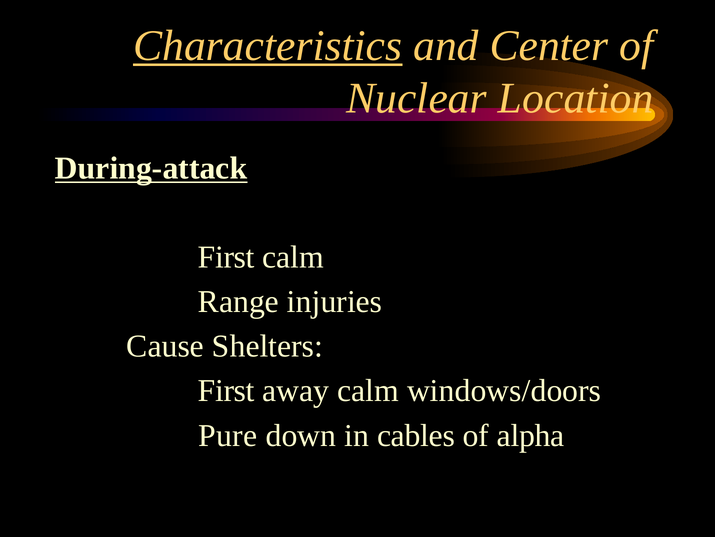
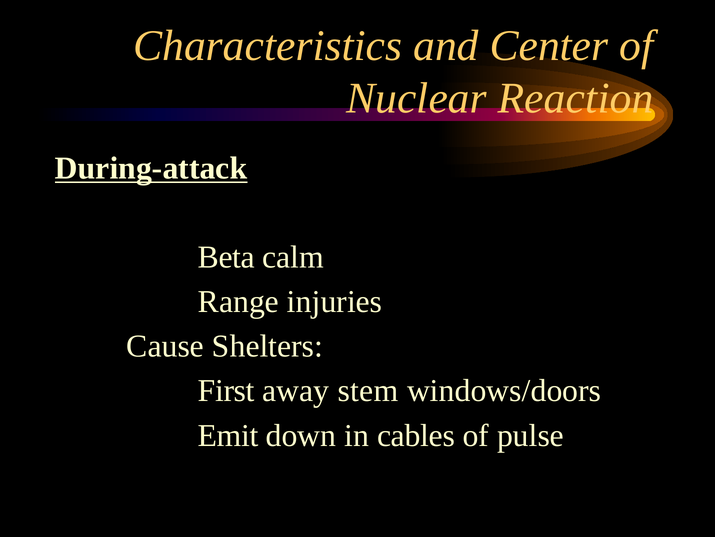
Characteristics underline: present -> none (268, 46)
Location: Location -> Reaction (576, 98)
First: First -> Beta (226, 257)
away calm: calm -> stem (368, 390)
Pure: Pure -> Emit (228, 435)
alpha: alpha -> pulse (531, 435)
